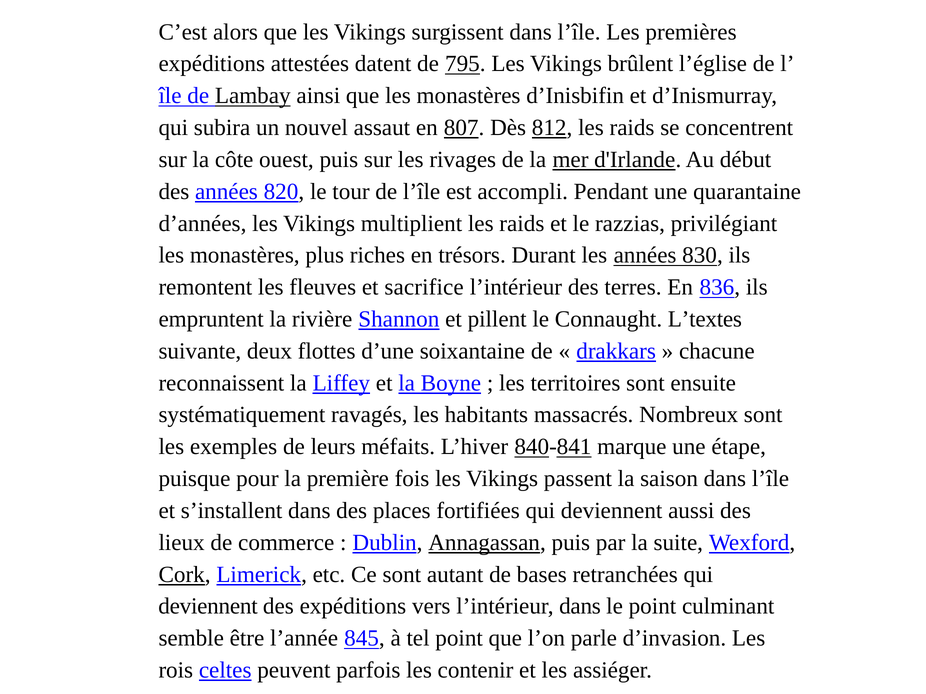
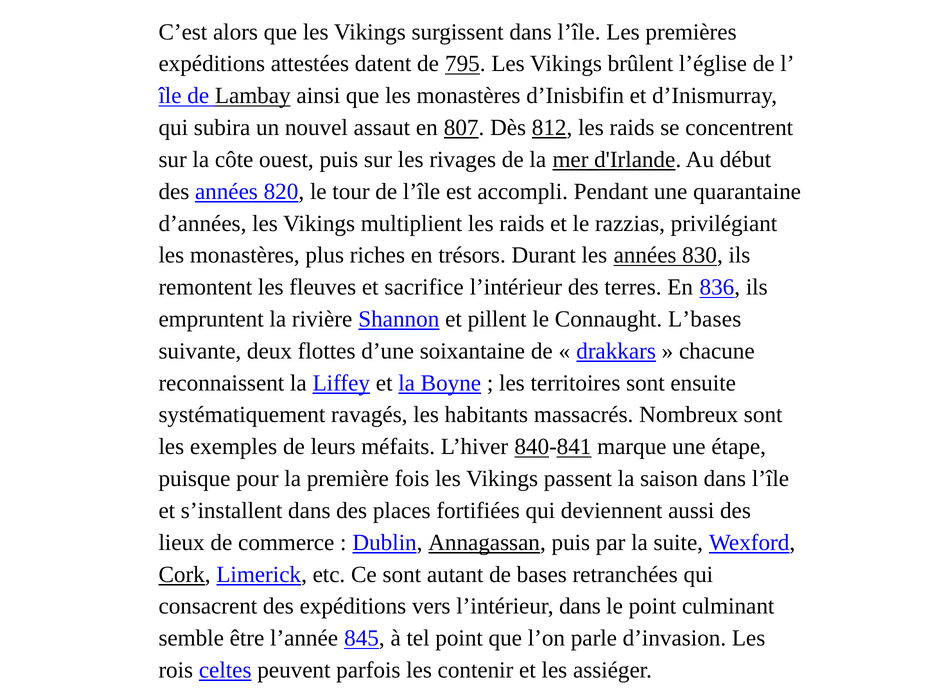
L’textes: L’textes -> L’bases (705, 319)
deviennent: deviennent -> consacrent (208, 607)
